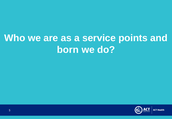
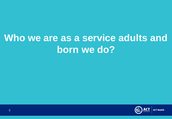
points: points -> adults (133, 38)
